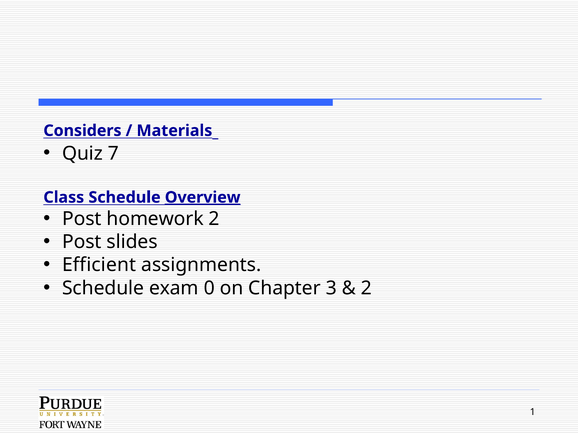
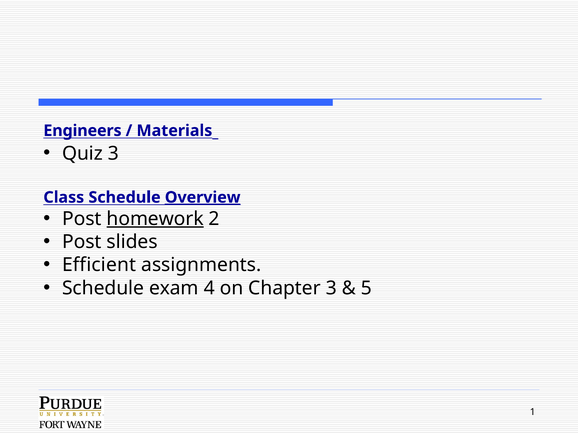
Considers: Considers -> Engineers (82, 131)
Quiz 7: 7 -> 3 (113, 154)
homework underline: none -> present (155, 219)
0: 0 -> 4 (209, 288)
2: 2 -> 5 (366, 288)
